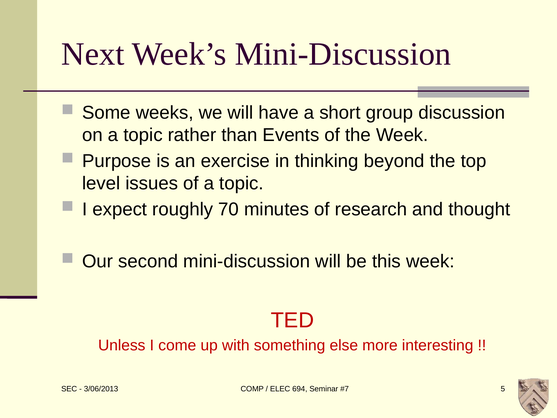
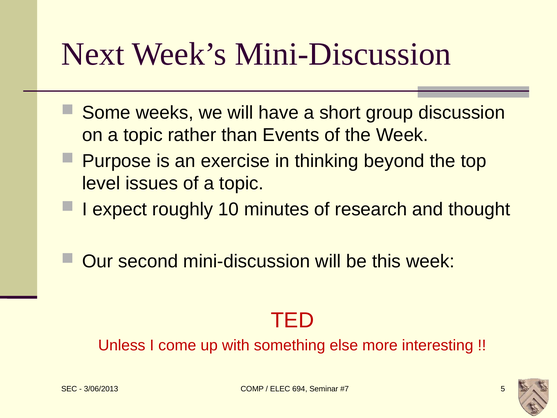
70: 70 -> 10 (229, 209)
